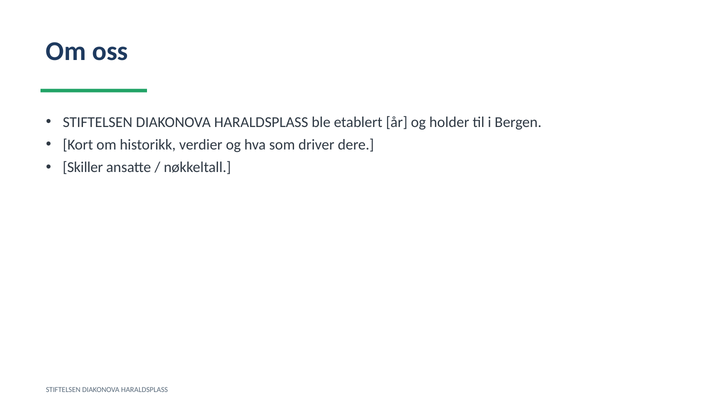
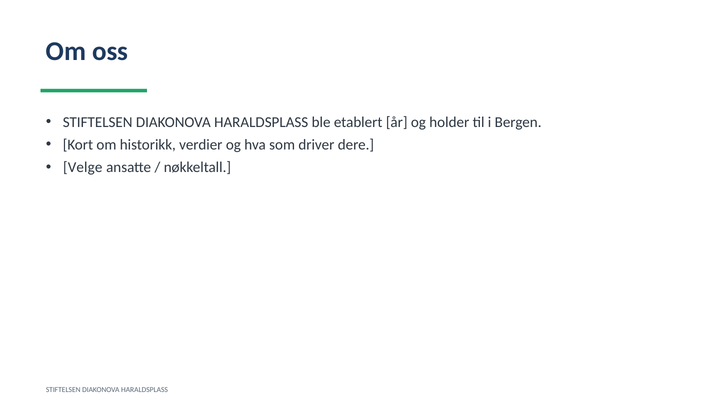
Skiller: Skiller -> Velge (83, 167)
